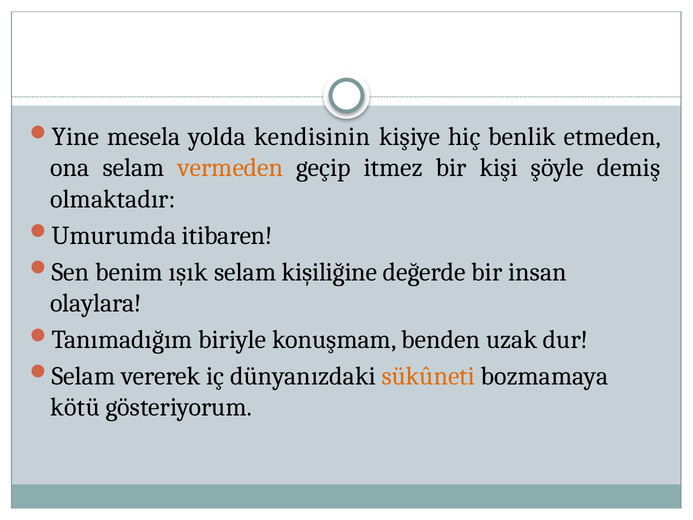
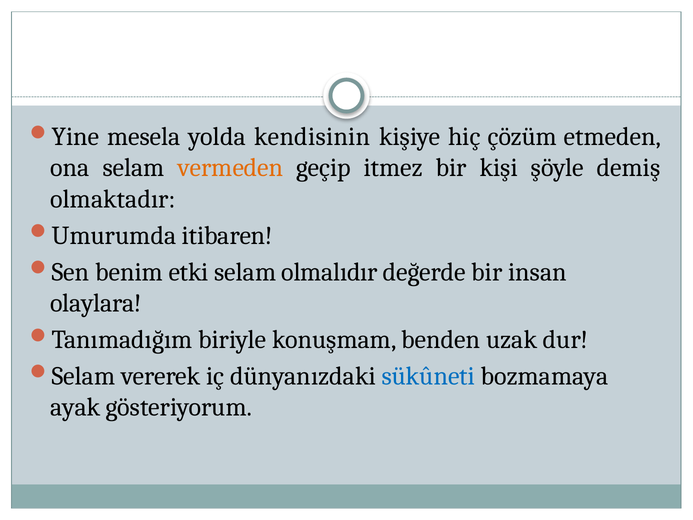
benlik: benlik -> çözüm (522, 137)
ışık: ışık -> etki (189, 272)
kişiliğine: kişiliğine -> olmalıdır (330, 272)
sükûneti colour: orange -> blue (428, 376)
kötü: kötü -> ayak (75, 407)
